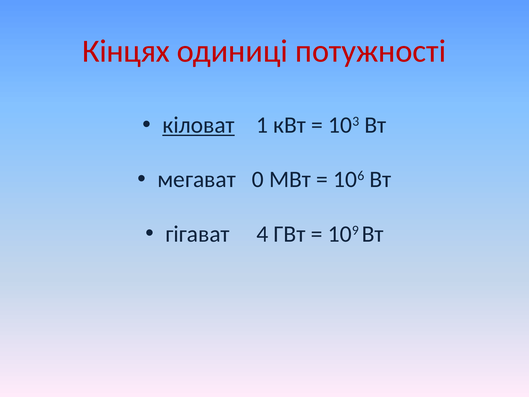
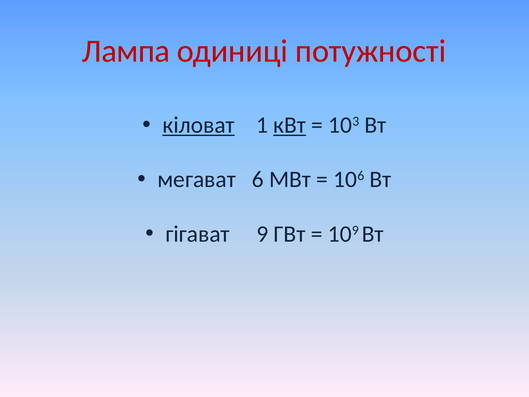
Кінцях: Кінцях -> Лампа (126, 51)
кВт underline: none -> present (290, 125)
0: 0 -> 6 (258, 179)
4: 4 -> 9 (262, 234)
